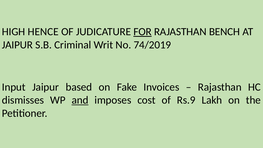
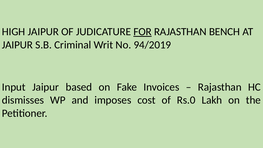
HIGH HENCE: HENCE -> JAIPUR (43, 32)
74/2019: 74/2019 -> 94/2019 (152, 45)
and underline: present -> none (80, 100)
Rs.9: Rs.9 -> Rs.0 (186, 100)
